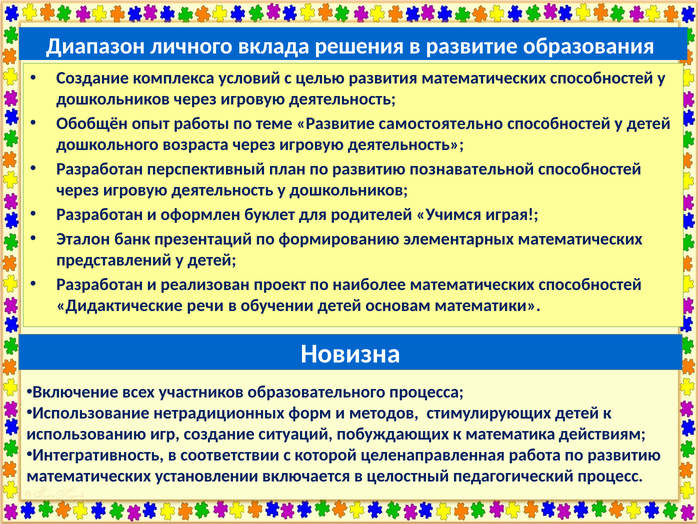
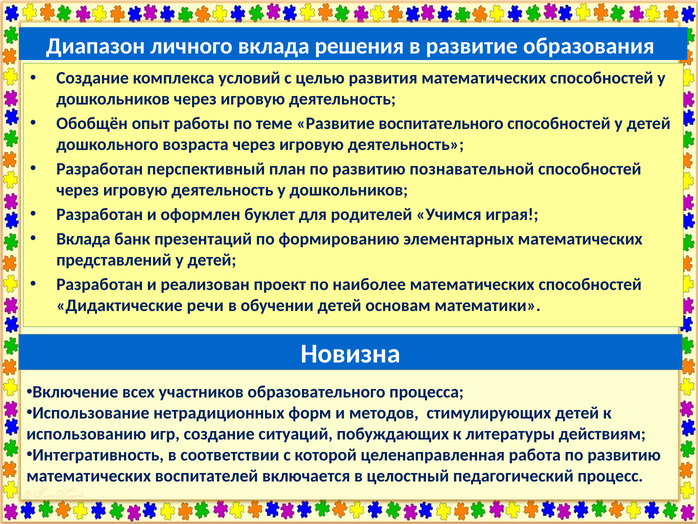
самостоятельно: самостоятельно -> воспитательного (441, 123)
Эталон: Эталон -> Вклада (83, 239)
математика: математика -> литературы (510, 434)
установлении: установлении -> воспитателей (207, 476)
